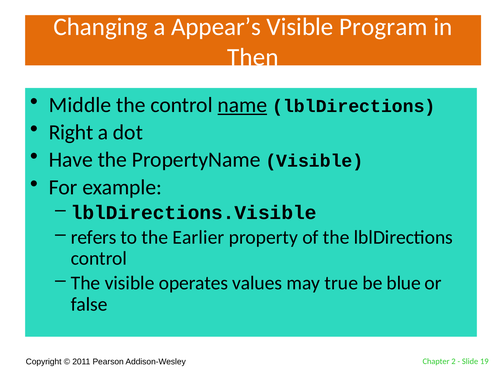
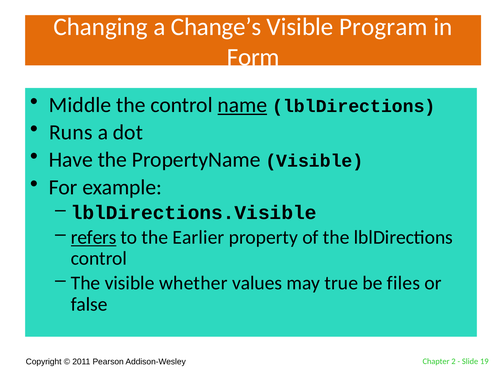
Appear’s: Appear’s -> Change’s (216, 27)
Then: Then -> Form (253, 57)
Right: Right -> Runs (71, 132)
refers underline: none -> present (94, 237)
operates: operates -> whether (193, 283)
blue: blue -> files (403, 283)
